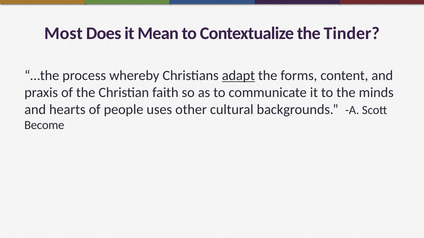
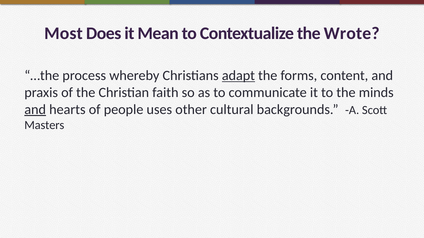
Tinder: Tinder -> Wrote (352, 33)
and underline: none -> present (35, 110)
Become: Become -> Masters (44, 125)
